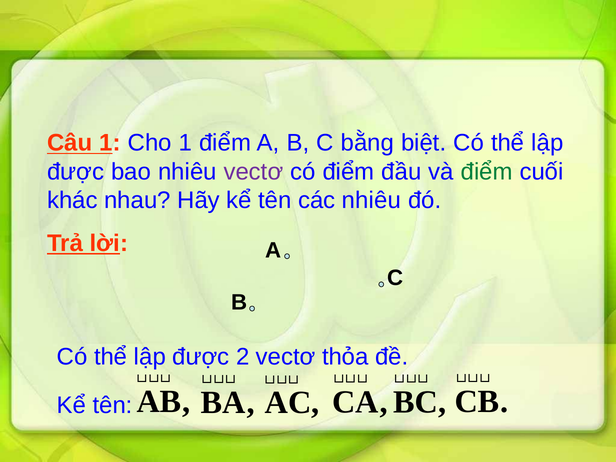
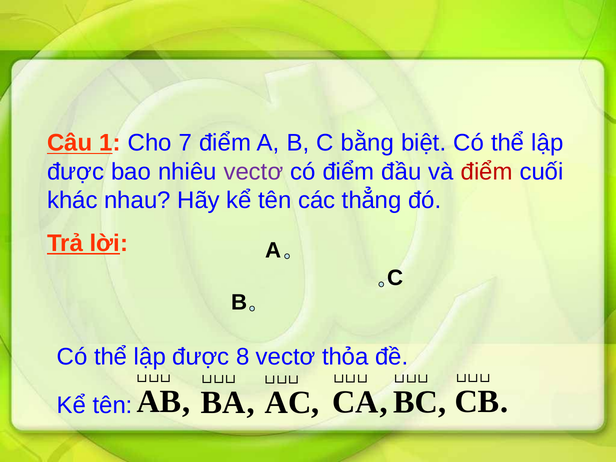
Cho 1: 1 -> 7 (185, 143)
điểm colour: green -> red (487, 172)
các nhiêu: nhiêu -> thẳng (372, 201)
2: 2 -> 8 (243, 357)
